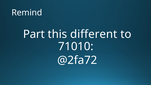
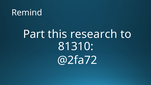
different: different -> research (94, 34)
71010: 71010 -> 81310 (76, 46)
